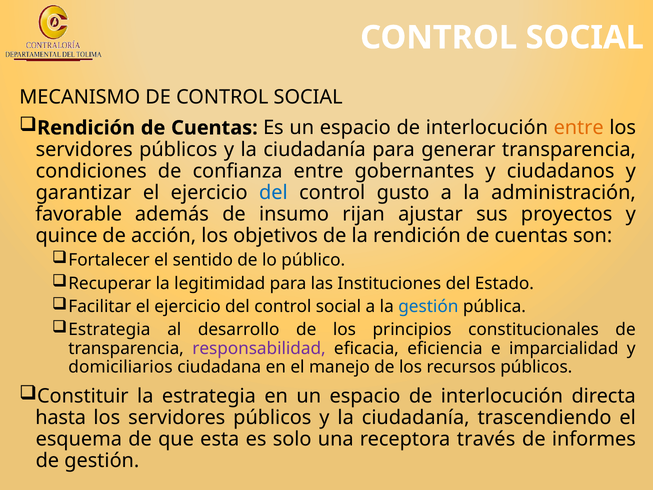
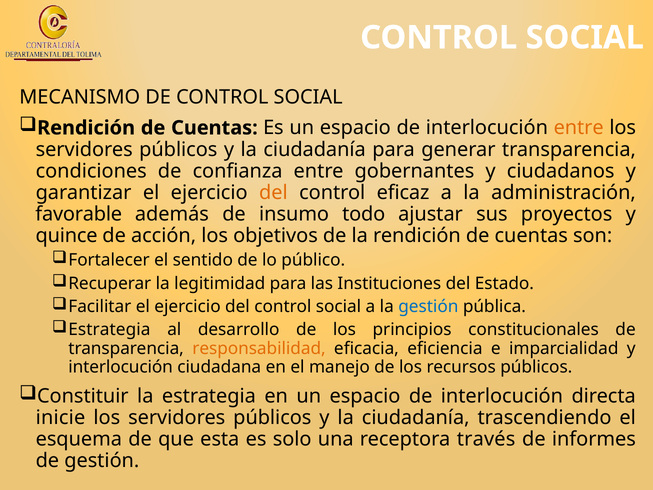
del colour: blue -> orange (273, 192)
gusto: gusto -> eficaz (403, 192)
rijan: rijan -> todo (364, 214)
responsabilidad colour: purple -> orange (259, 348)
domiciliarios: domiciliarios -> interlocución (121, 367)
hasta: hasta -> inicie (60, 417)
